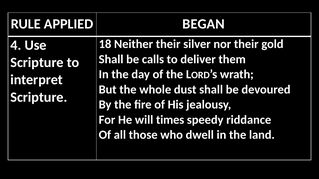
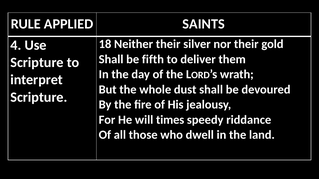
BEGAN: BEGAN -> SAINTS (204, 24)
calls: calls -> fifth (153, 59)
